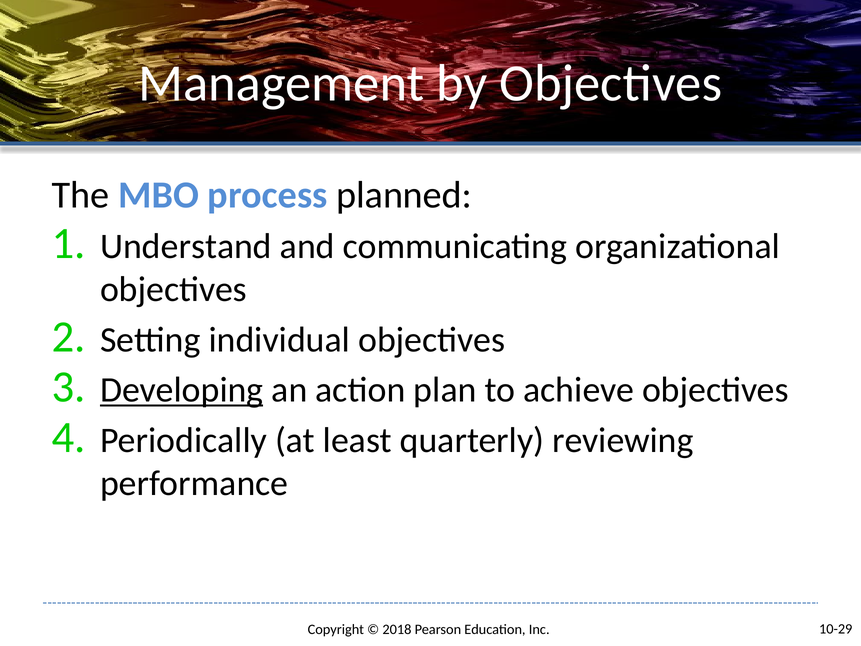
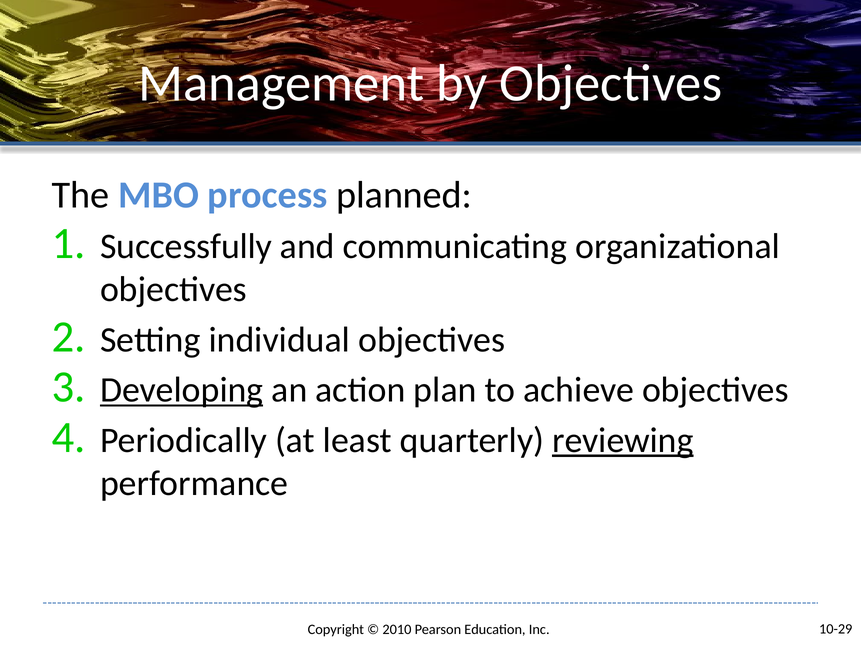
Understand: Understand -> Successfully (186, 246)
reviewing underline: none -> present (623, 440)
2018: 2018 -> 2010 (397, 629)
